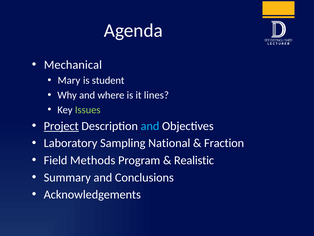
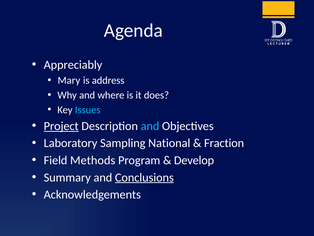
Mechanical: Mechanical -> Appreciably (73, 65)
student: student -> address (108, 80)
lines: lines -> does (156, 95)
Issues colour: light green -> light blue (88, 110)
Realistic: Realistic -> Develop (194, 160)
Conclusions underline: none -> present (144, 177)
